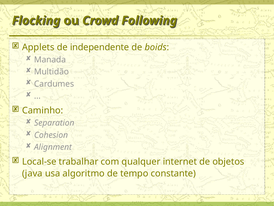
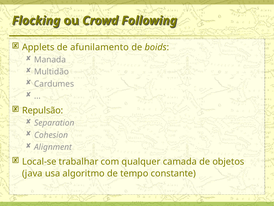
independente: independente -> afunilamento (100, 47)
Caminho: Caminho -> Repulsão (43, 110)
internet: internet -> camada (180, 161)
